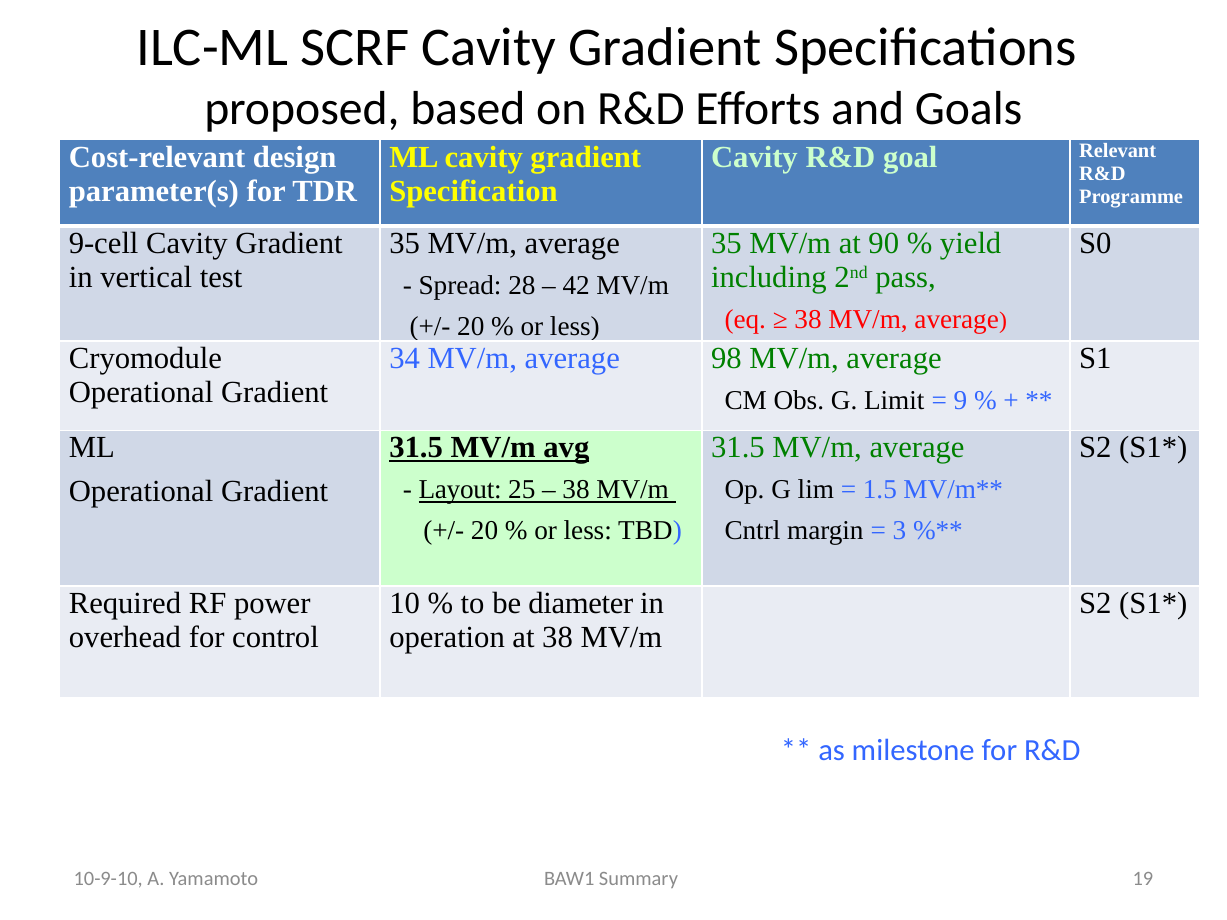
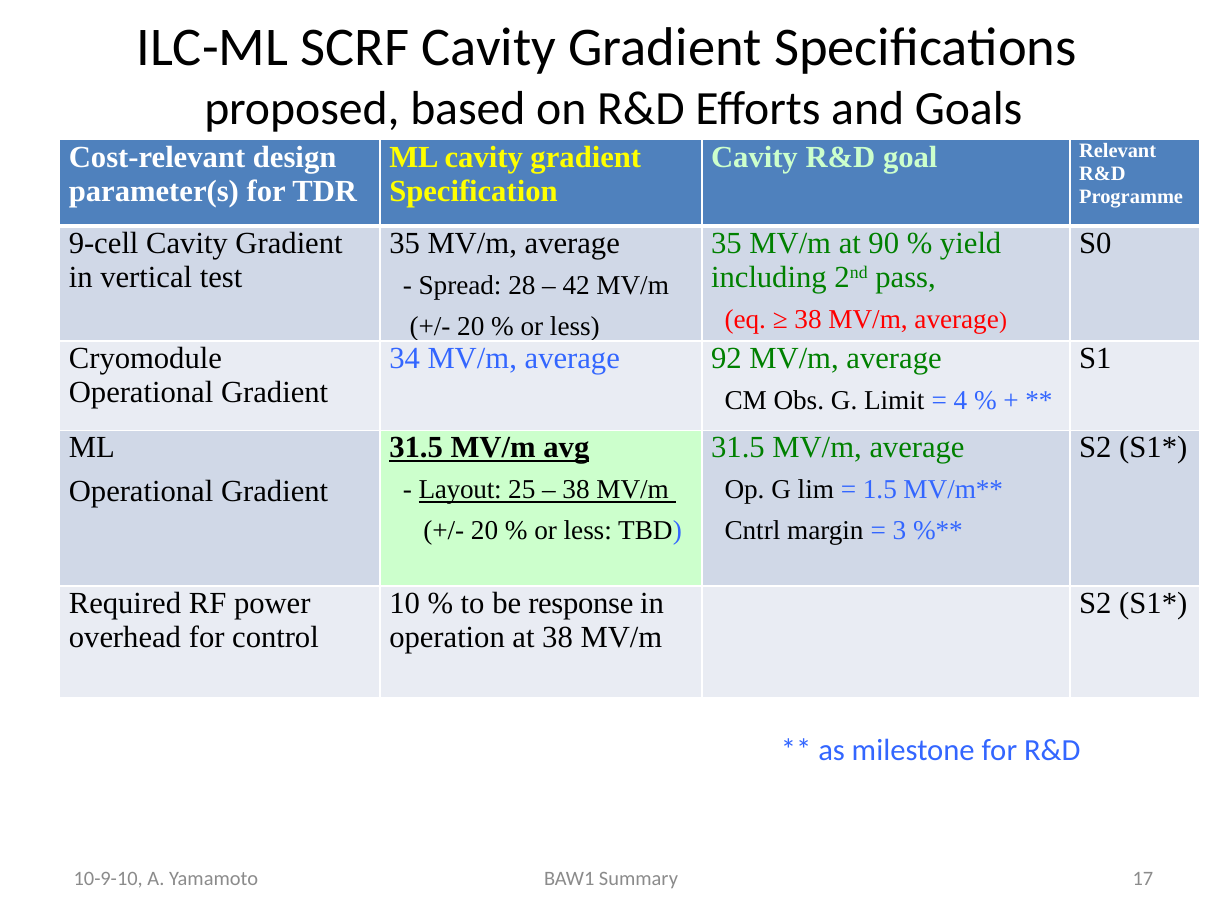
98: 98 -> 92 (726, 359)
9: 9 -> 4 (960, 401)
diameter: diameter -> response (581, 603)
19: 19 -> 17 (1143, 879)
